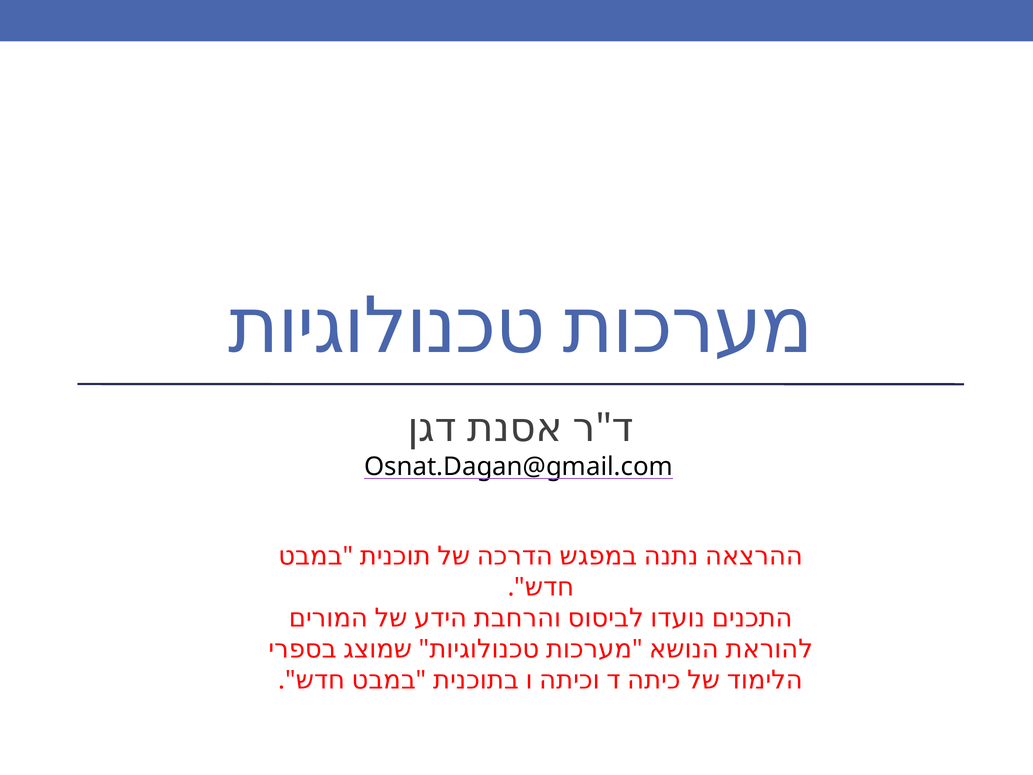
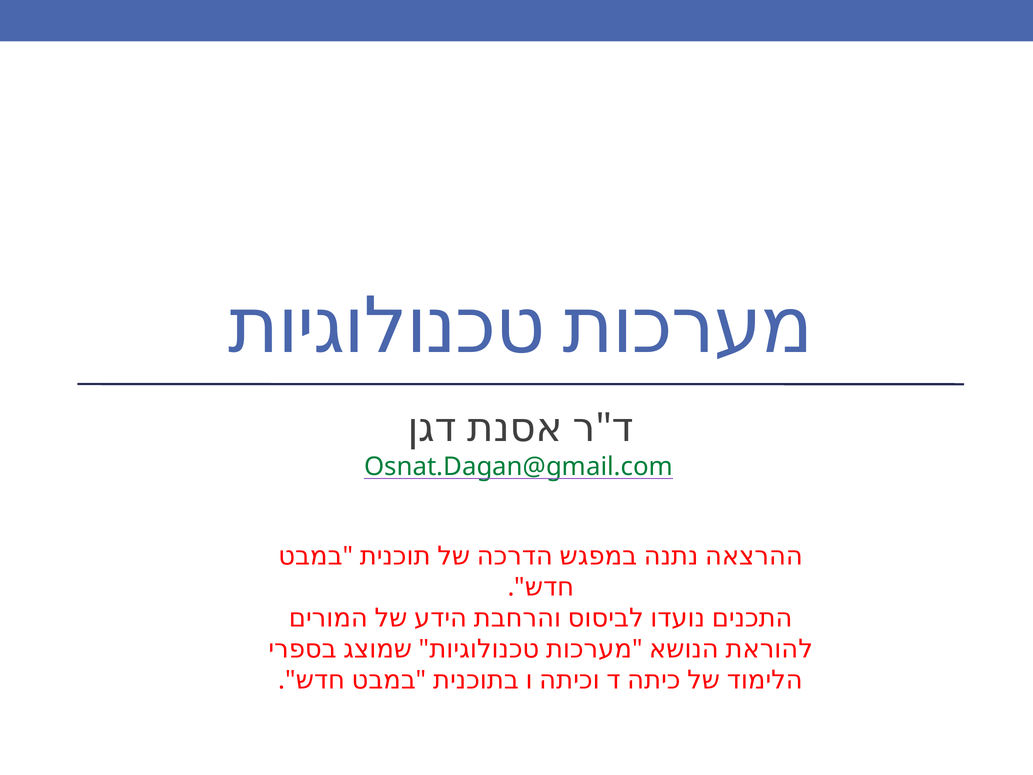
Osnat.Dagan@gmail.com colour: black -> green (519, 467)
